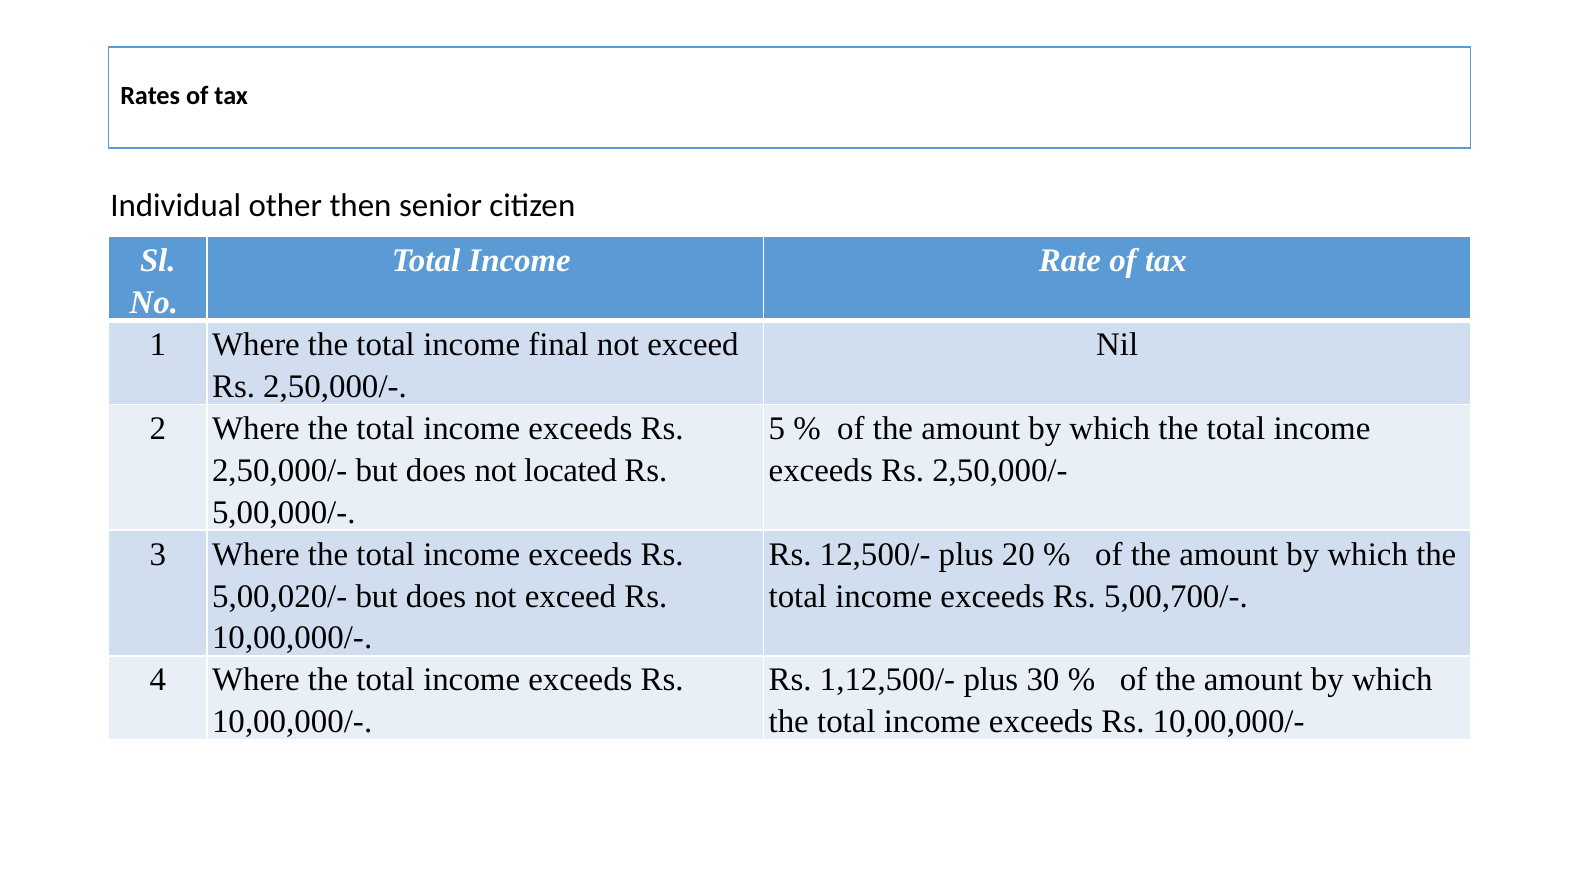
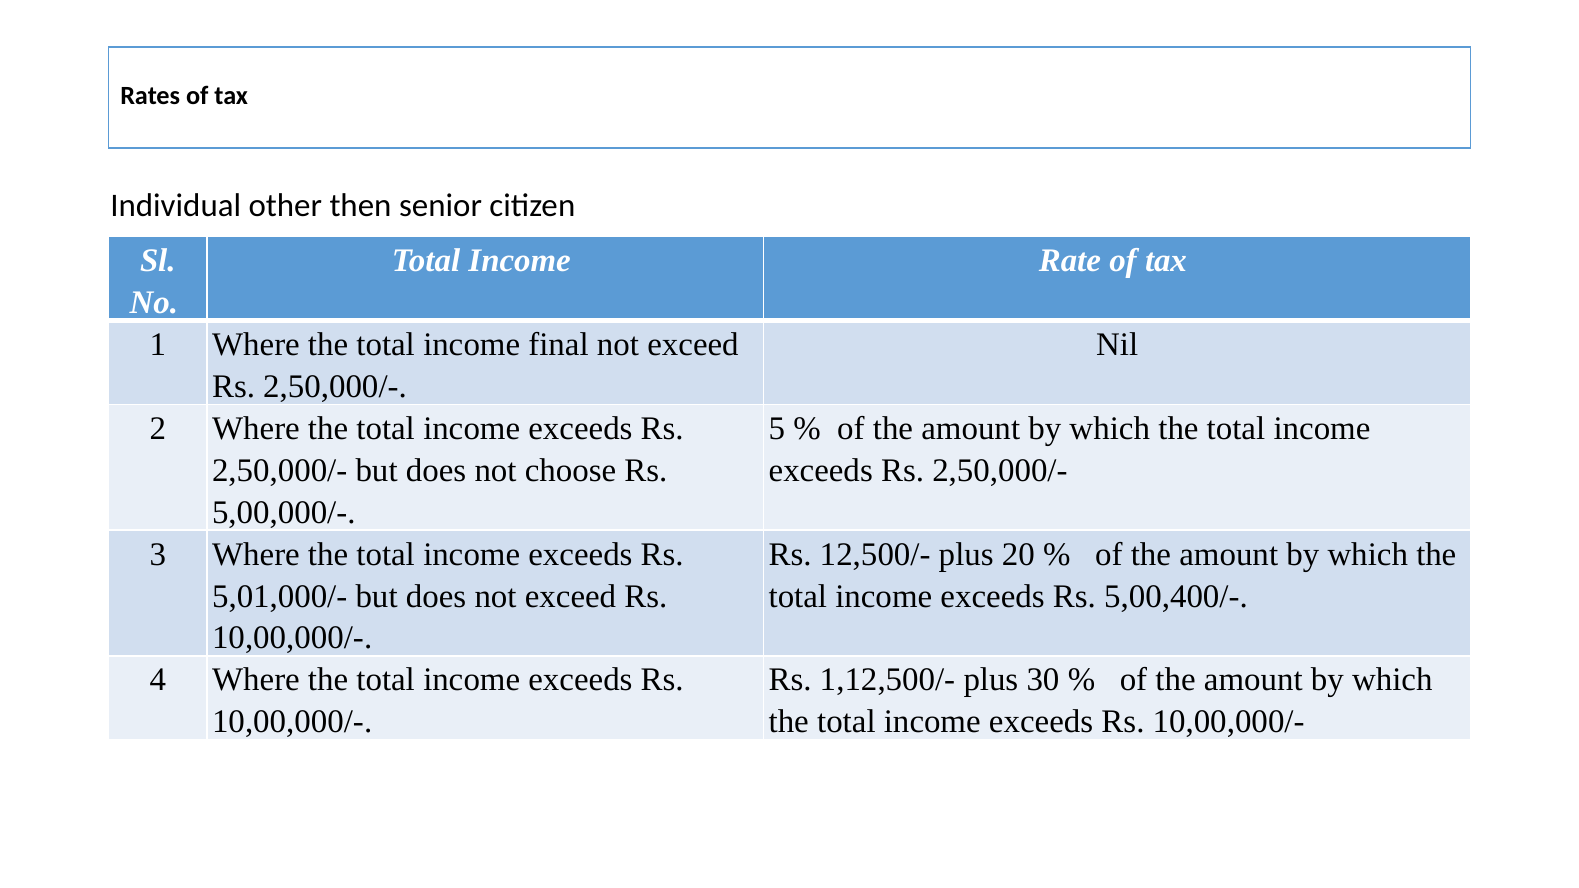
located: located -> choose (570, 470)
5,00,020/-: 5,00,020/- -> 5,01,000/- (280, 596)
5,00,700/-: 5,00,700/- -> 5,00,400/- (1176, 596)
